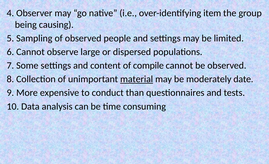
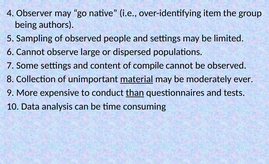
causing: causing -> authors (56, 25)
date: date -> ever (243, 79)
than underline: none -> present (135, 93)
